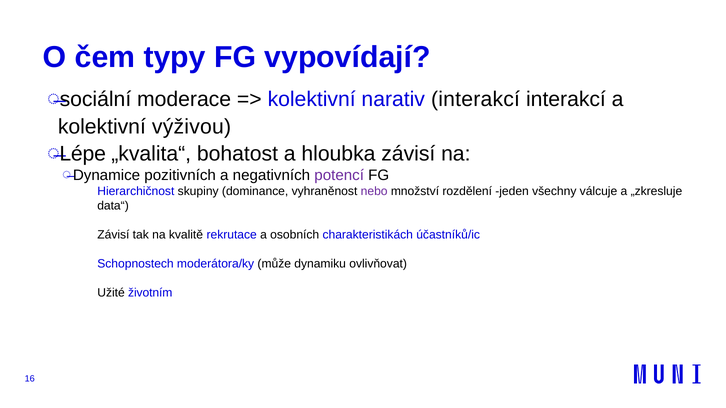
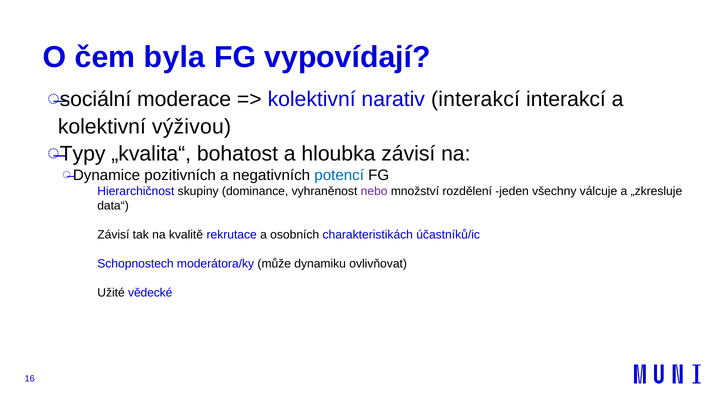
typy: typy -> byla (174, 57)
Lépe: Lépe -> Typy (83, 154)
potencí colour: purple -> blue (339, 175)
životním: životním -> vědecké (150, 293)
